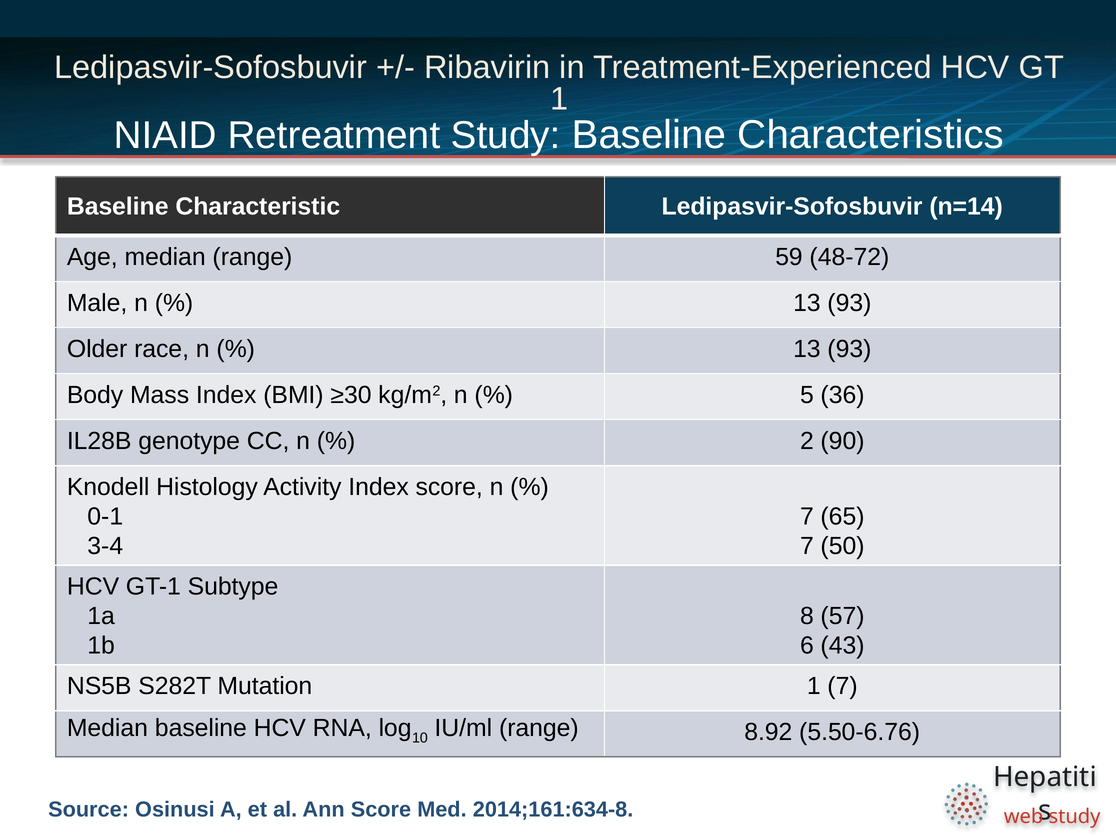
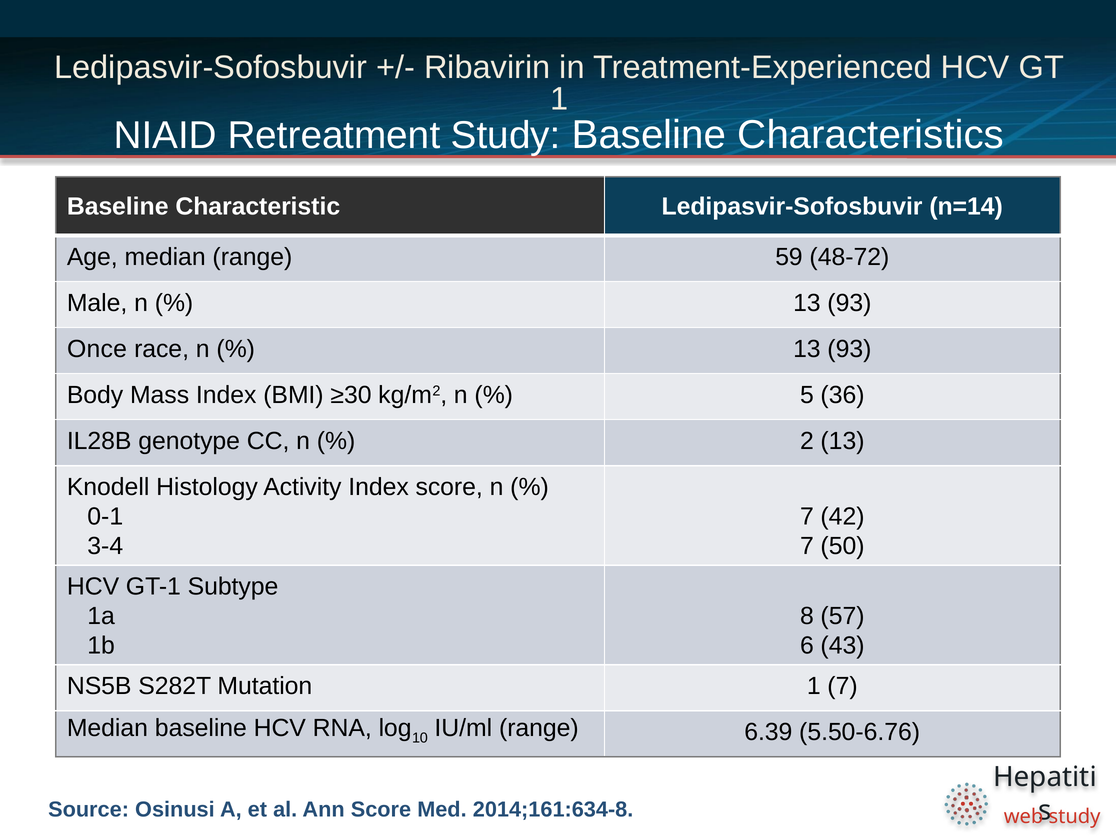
Older: Older -> Once (97, 349)
2 90: 90 -> 13 (843, 441)
65: 65 -> 42 (843, 517)
8.92: 8.92 -> 6.39 (768, 732)
